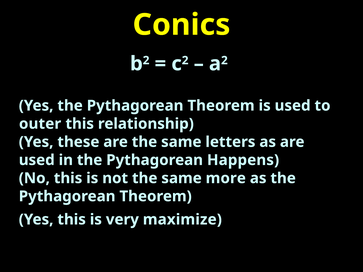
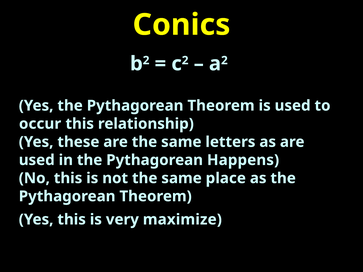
outer: outer -> occur (40, 124)
more: more -> place (226, 178)
